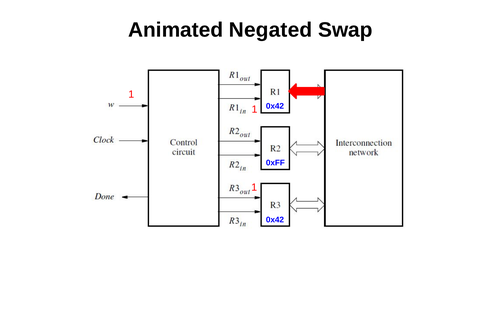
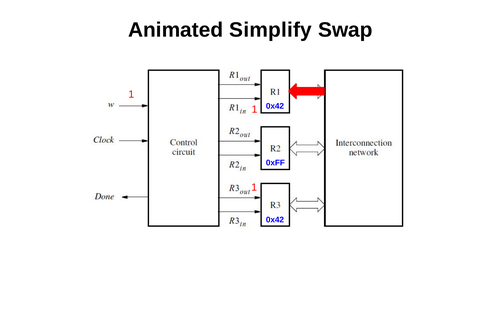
Negated: Negated -> Simplify (271, 30)
